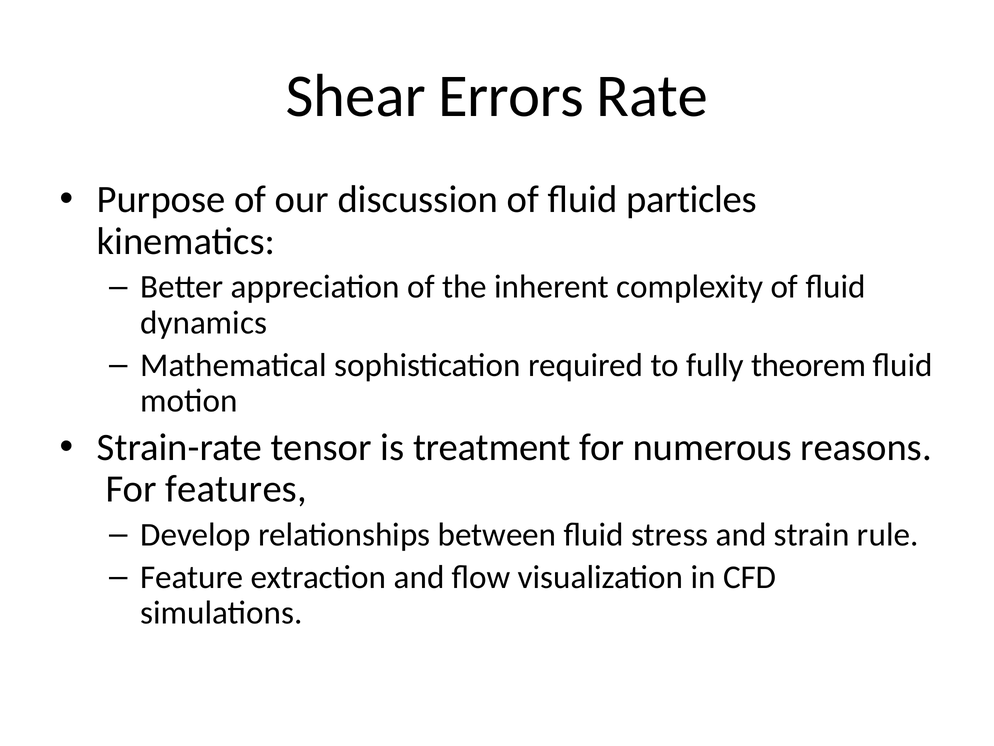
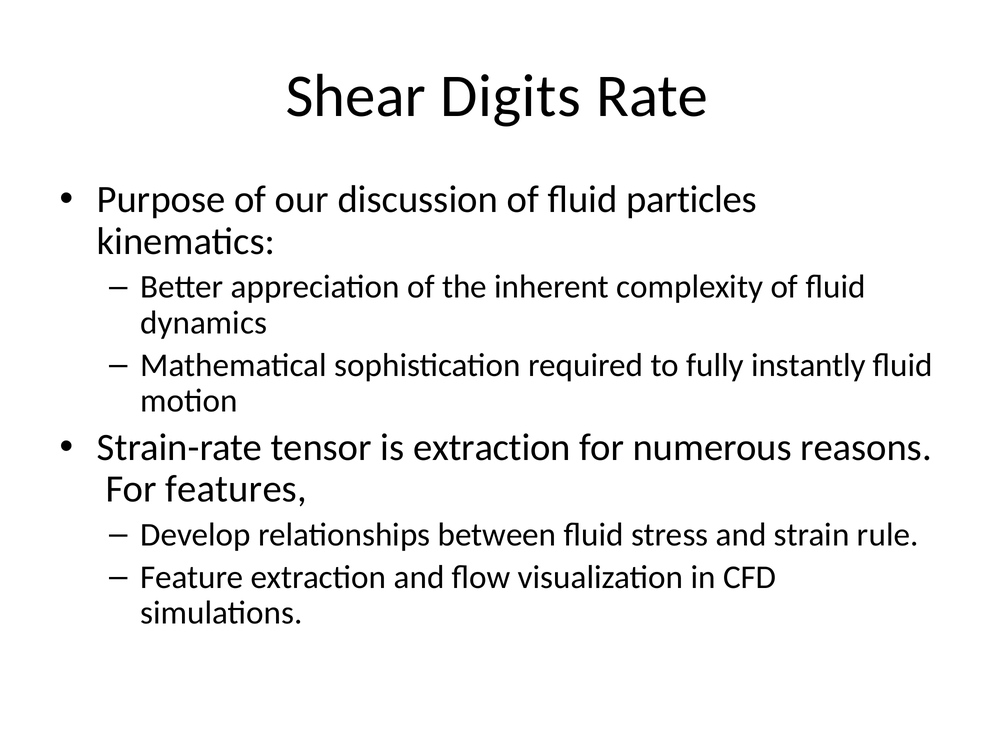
Errors: Errors -> Digits (511, 96)
theorem: theorem -> instantly (808, 365)
is treatment: treatment -> extraction (492, 447)
